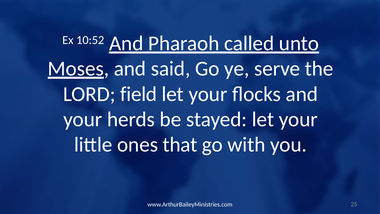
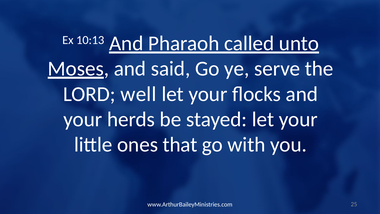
10:52: 10:52 -> 10:13 (90, 40)
field: field -> well (138, 94)
